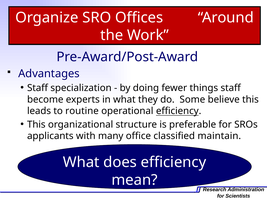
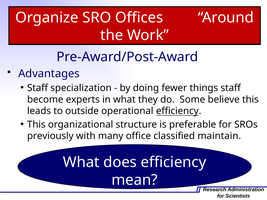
routine: routine -> outside (82, 111)
applicants: applicants -> previously (50, 136)
